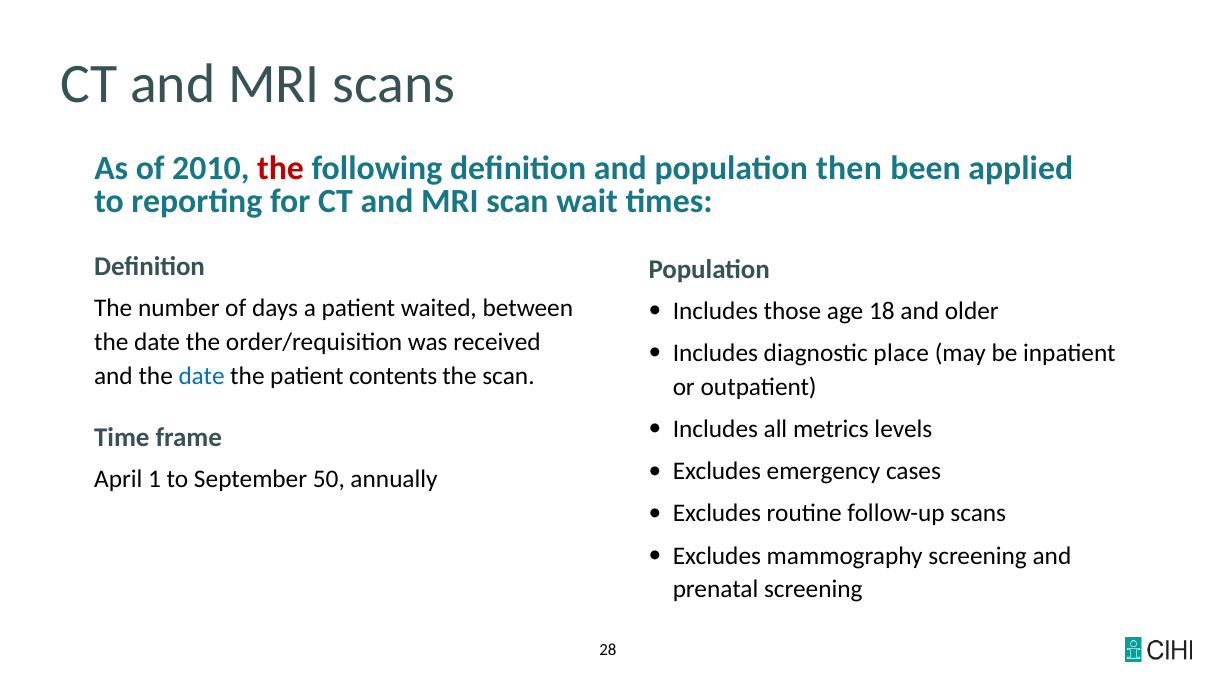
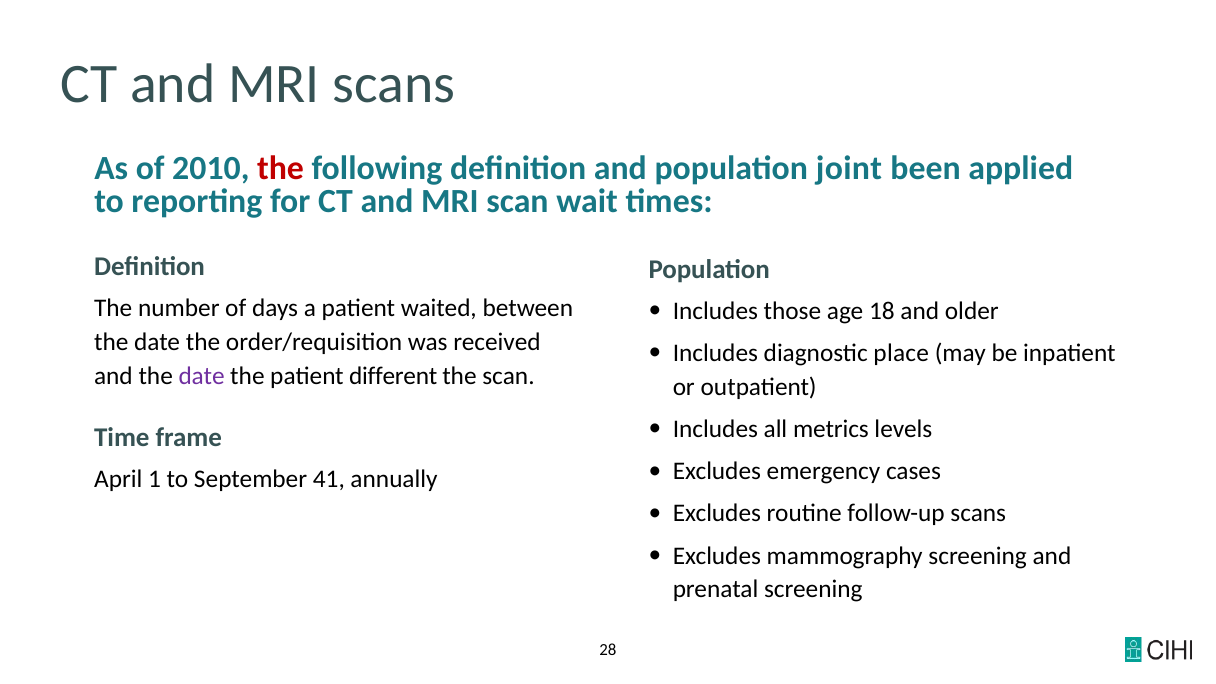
then: then -> joint (849, 168)
date colour: blue -> purple (202, 376)
contents: contents -> different (393, 376)
50: 50 -> 41 (329, 479)
